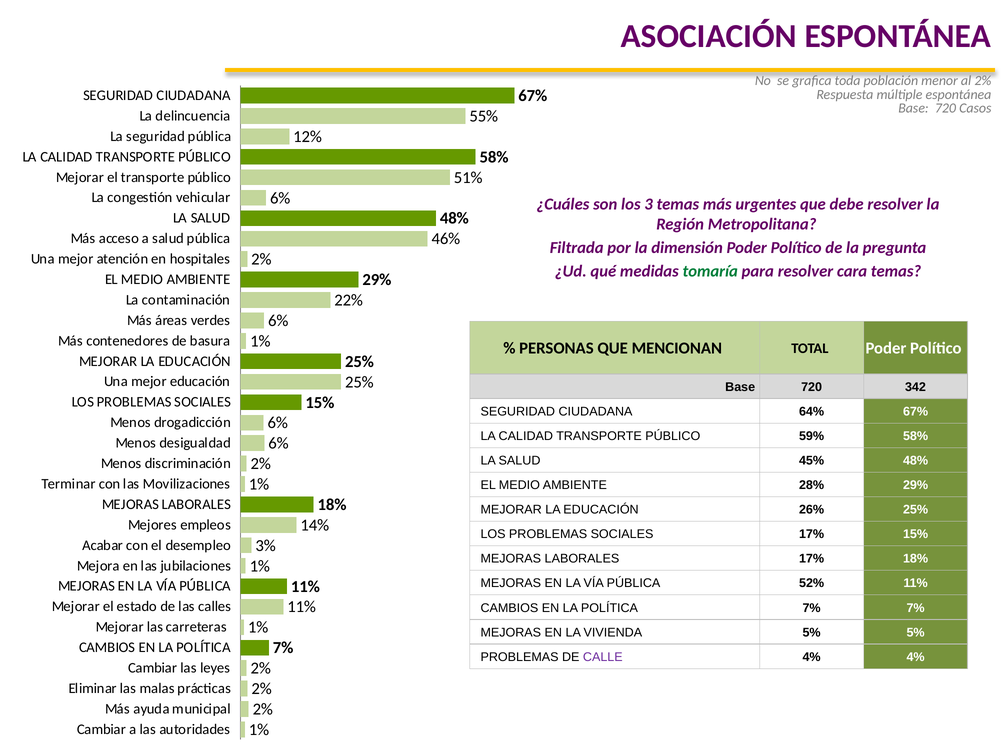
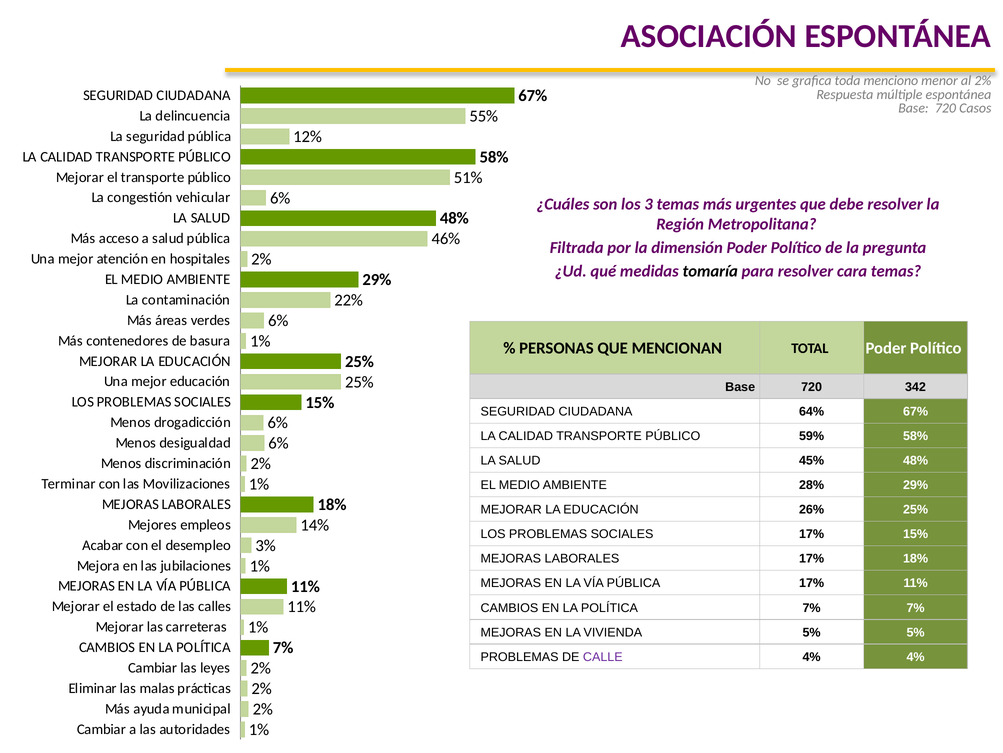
población: población -> menciono (891, 80)
tomaría colour: green -> black (710, 271)
PÚBLICA 52%: 52% -> 17% (812, 583)
